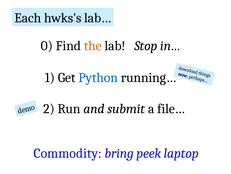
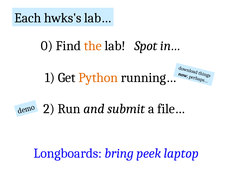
Stop: Stop -> Spot (146, 46)
Python colour: blue -> orange (98, 77)
Commodity: Commodity -> Longboards (68, 153)
